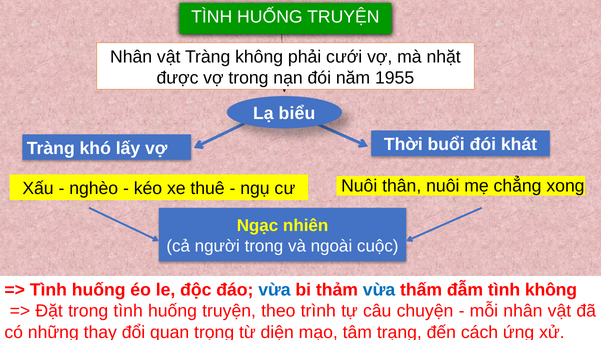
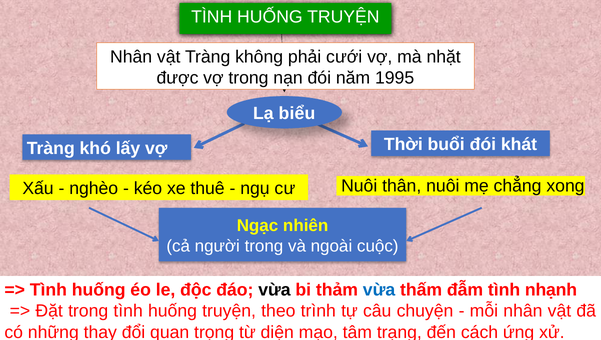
1955: 1955 -> 1995 (395, 78)
vừa colour: blue -> black (274, 290)
tình không: không -> nhạnh (551, 290)
